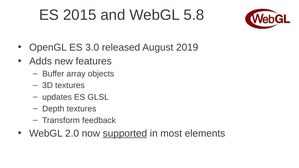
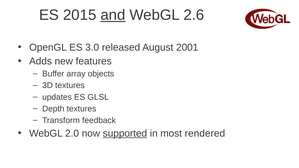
and underline: none -> present (113, 15)
5.8: 5.8 -> 2.6 (194, 15)
2019: 2019 -> 2001 (187, 47)
elements: elements -> rendered (205, 134)
